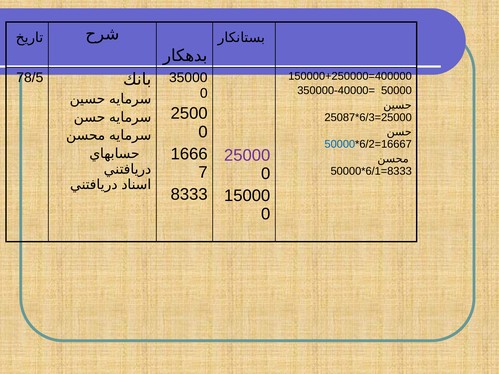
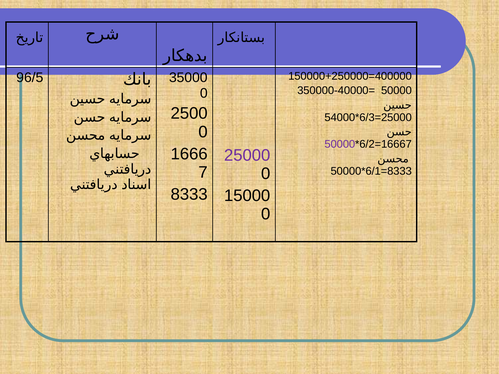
78/5: 78/5 -> 96/5 (30, 78)
25087: 25087 -> 54000 (340, 117)
50000 colour: blue -> purple (340, 144)
